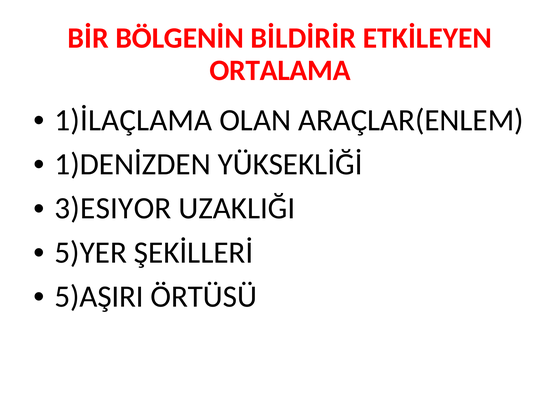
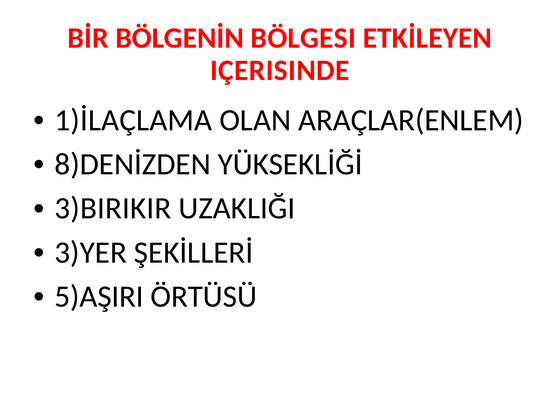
BİLDİRİR: BİLDİRİR -> BÖLGESI (303, 38)
ORTALAMA: ORTALAMA -> IÇERISINDE (280, 71)
1)DENİZDEN: 1)DENİZDEN -> 8)DENİZDEN (133, 164)
3)ESIYOR: 3)ESIYOR -> 3)BIRIKIR (113, 208)
5)YER: 5)YER -> 3)YER (91, 252)
